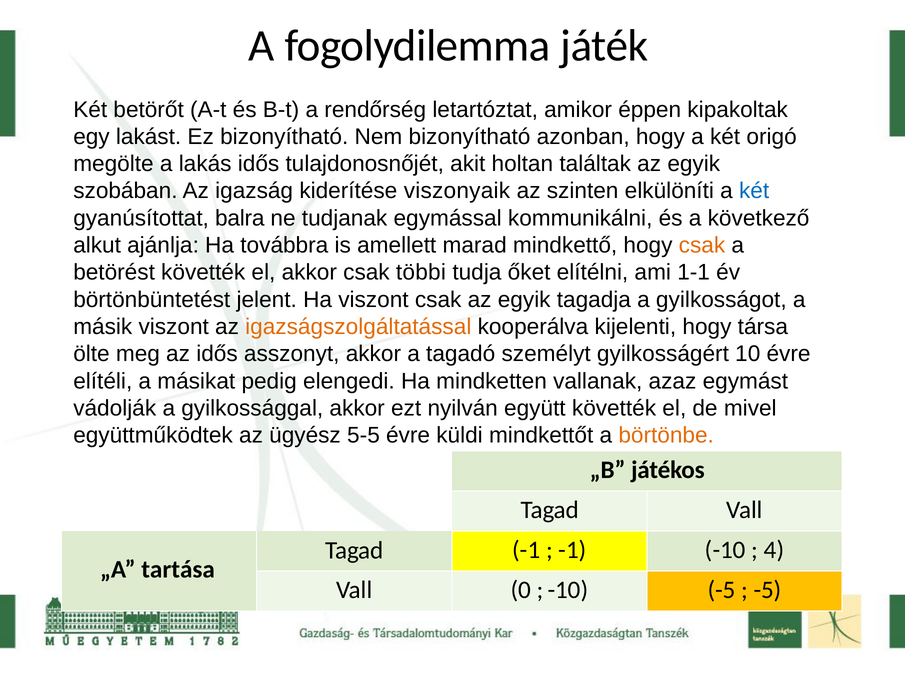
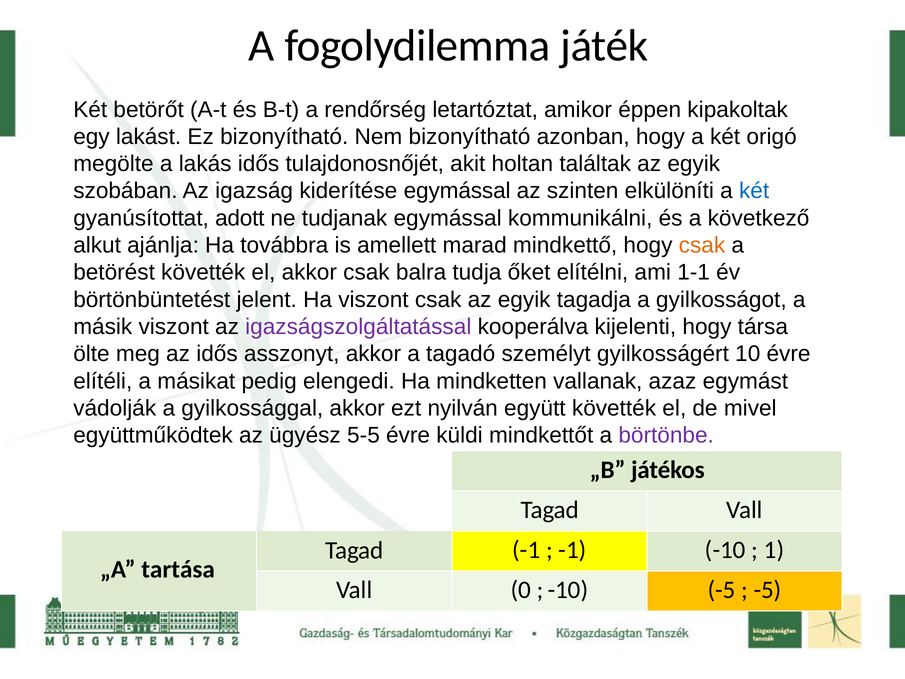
kiderítése viszonyaik: viszonyaik -> egymással (457, 191)
balra: balra -> adott (240, 218)
többi: többi -> balra (421, 272)
igazságszolgáltatással colour: orange -> purple (358, 327)
börtönbe colour: orange -> purple (666, 435)
4: 4 -> 1 (774, 550)
